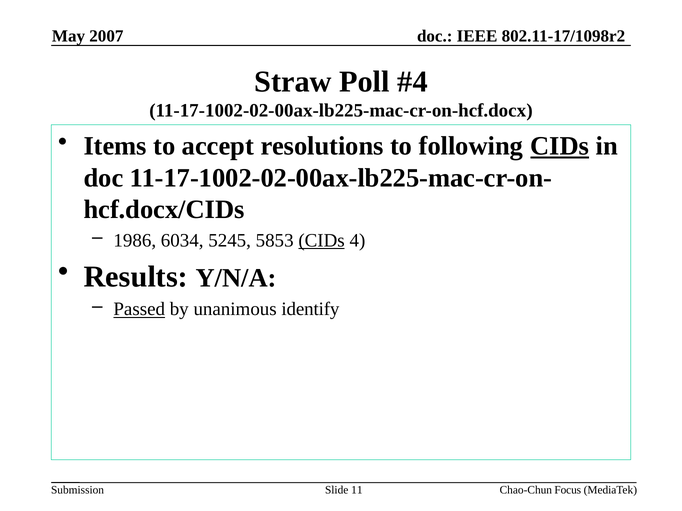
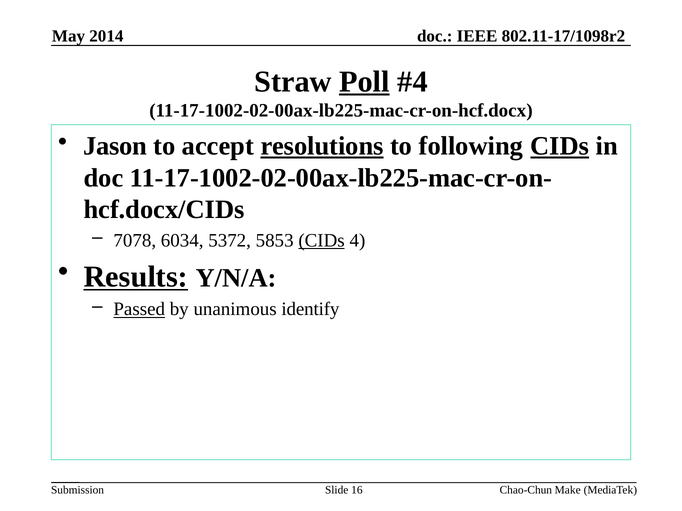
2007: 2007 -> 2014 (106, 36)
Poll underline: none -> present (364, 82)
Items: Items -> Jason (115, 146)
resolutions underline: none -> present (322, 146)
1986: 1986 -> 7078 (135, 240)
5245: 5245 -> 5372 (230, 240)
Results underline: none -> present (136, 277)
11: 11 -> 16 (357, 491)
Focus: Focus -> Make (568, 491)
